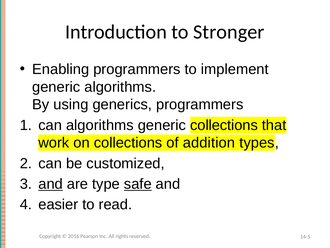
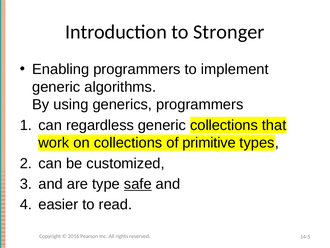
can algorithms: algorithms -> regardless (100, 125)
addition: addition -> primitive (209, 143)
and underline: present -> none (51, 184)
